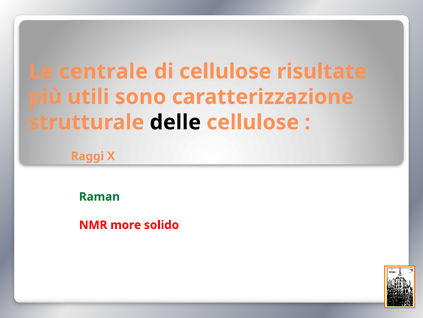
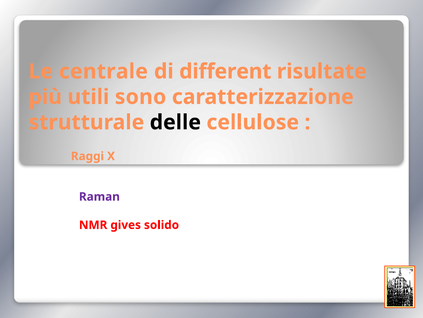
di cellulose: cellulose -> different (225, 71)
Raman colour: green -> purple (99, 196)
more: more -> gives (126, 225)
